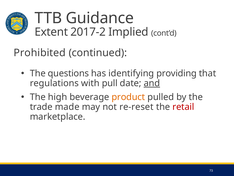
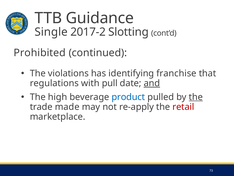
Extent: Extent -> Single (51, 32)
Implied: Implied -> Slotting (128, 32)
questions: questions -> violations (68, 73)
providing: providing -> franchise (176, 73)
product colour: orange -> blue (128, 97)
the underline: none -> present (196, 97)
re-reset: re-reset -> re-apply (137, 107)
